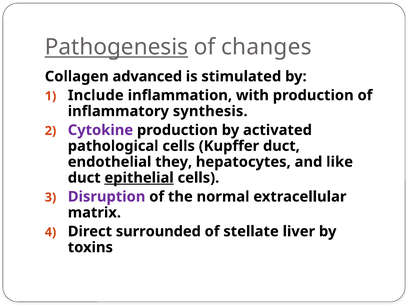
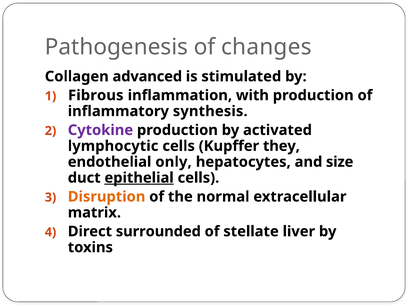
Pathogenesis underline: present -> none (116, 47)
Include: Include -> Fibrous (96, 95)
pathological: pathological -> lymphocytic (113, 146)
Kupffer duct: duct -> they (281, 146)
they: they -> only (174, 162)
like: like -> size (340, 162)
Disruption colour: purple -> orange (107, 197)
